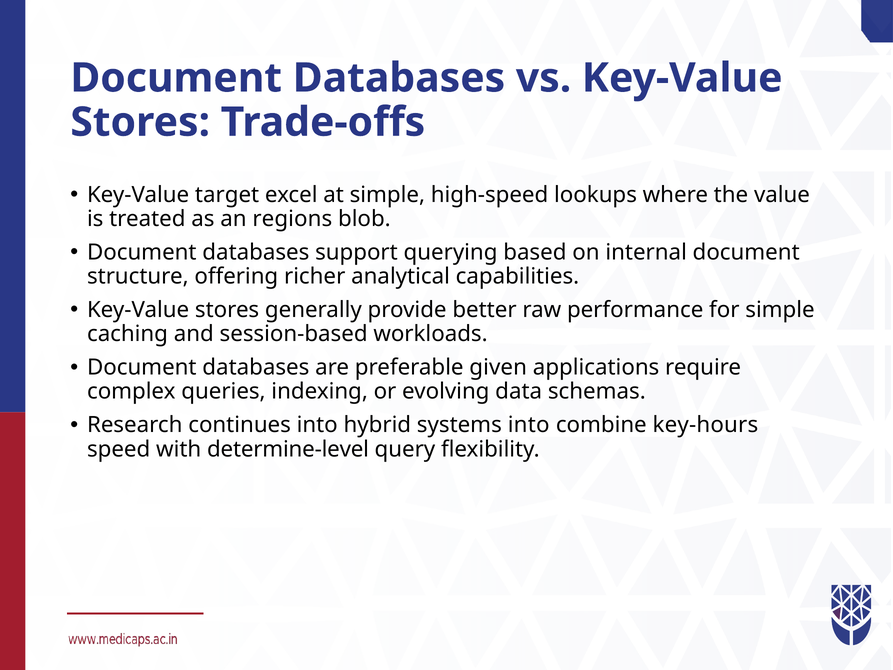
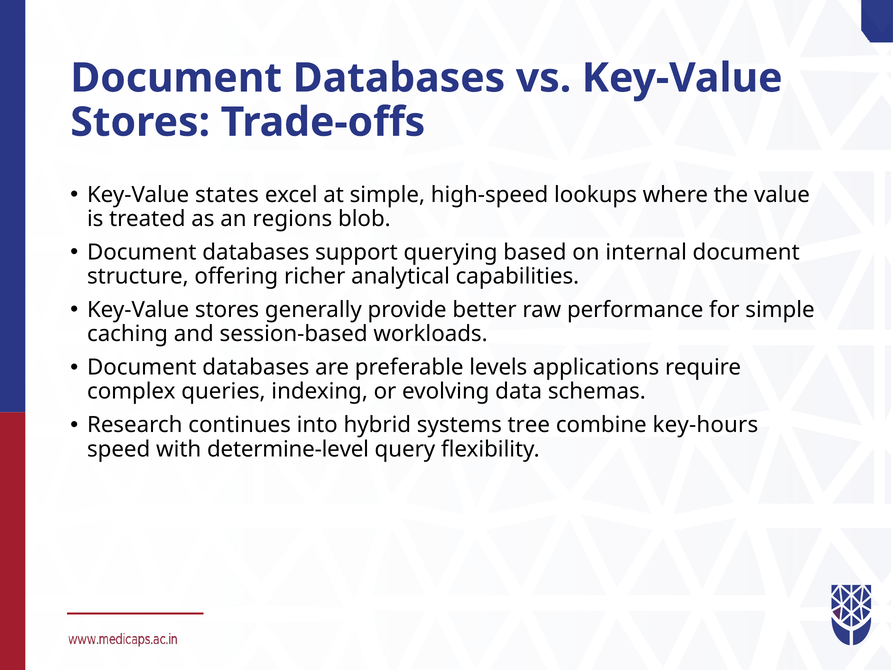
target: target -> states (227, 195)
given: given -> levels (498, 367)
systems into: into -> tree (529, 425)
